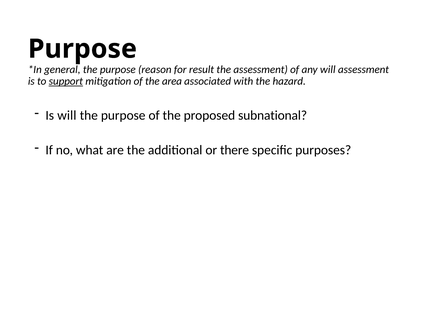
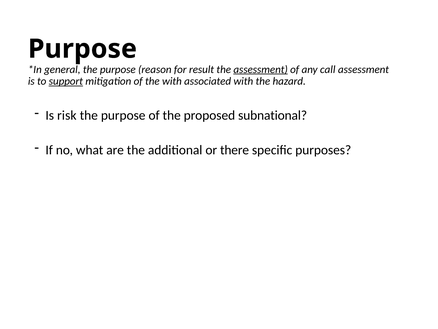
assessment underline: none -> present (261, 69)
any will: will -> call (328, 69)
the area: area -> with (172, 81)
Is will: will -> risk (67, 115)
